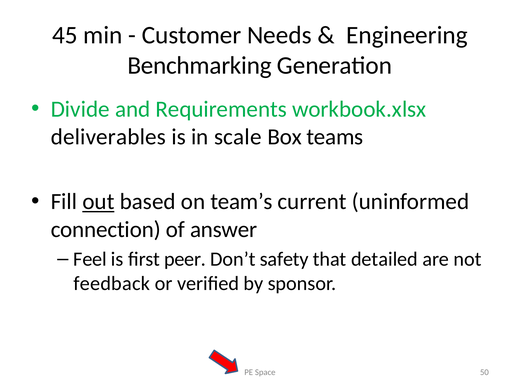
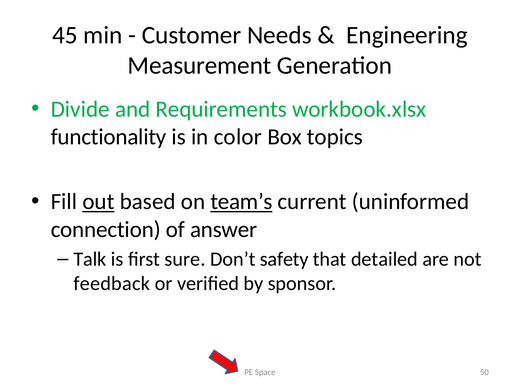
Benchmarking: Benchmarking -> Measurement (199, 65)
deliverables: deliverables -> functionality (109, 137)
scale: scale -> color (238, 137)
teams: teams -> topics (335, 137)
team’s underline: none -> present (242, 202)
Feel: Feel -> Talk (90, 259)
peer: peer -> sure (185, 259)
